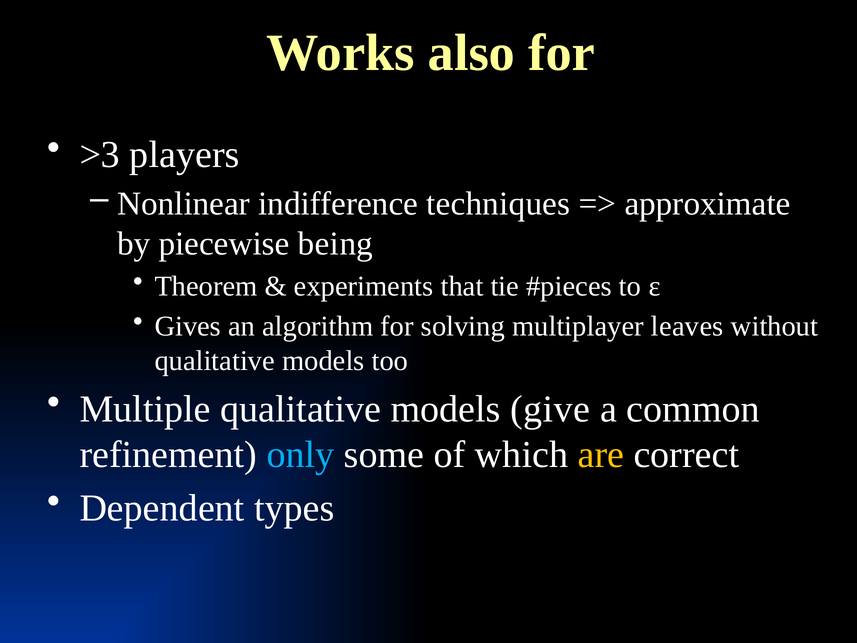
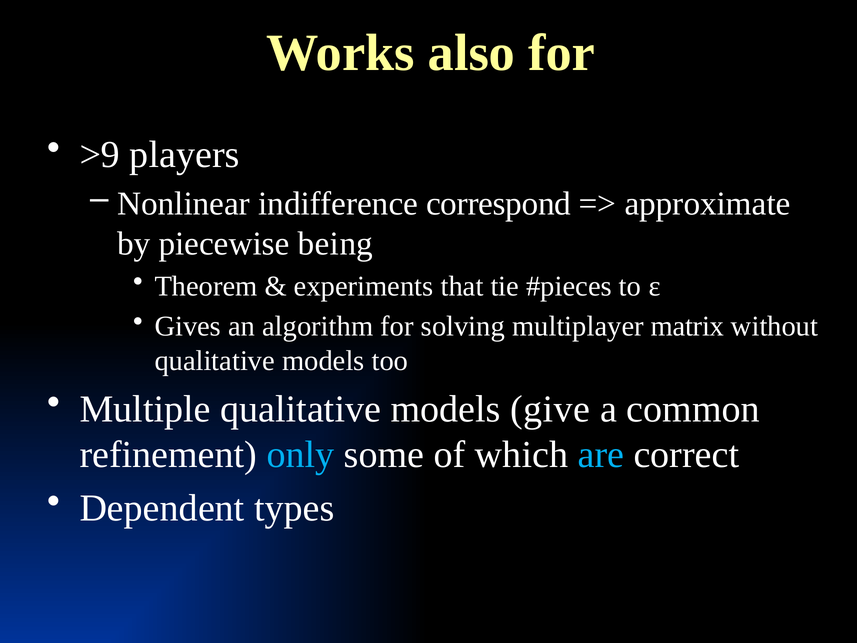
>3: >3 -> >9 (100, 154)
techniques: techniques -> correspond (499, 204)
leaves: leaves -> matrix (688, 326)
are colour: yellow -> light blue (601, 454)
